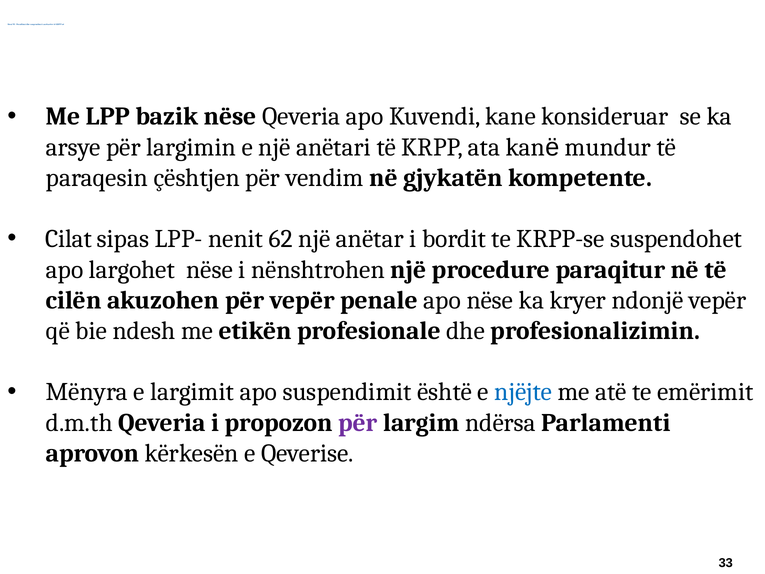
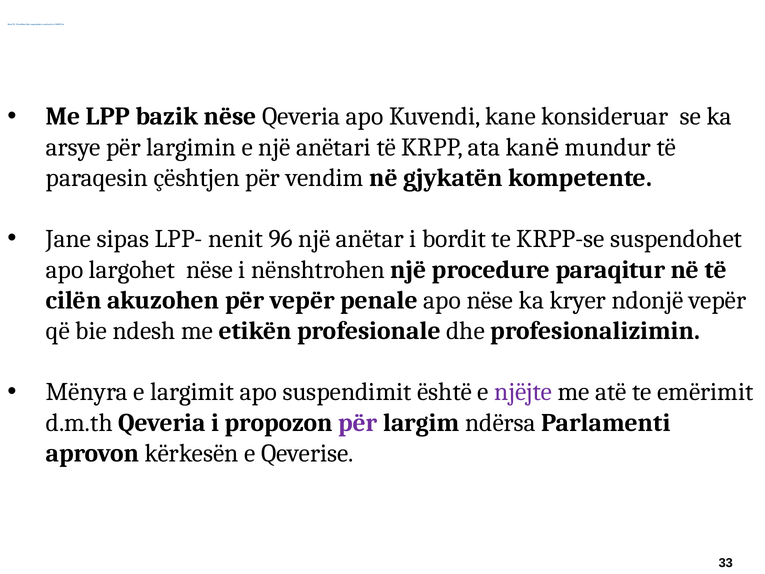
Cilat: Cilat -> Jane (68, 239)
62: 62 -> 96 (281, 239)
njëjte colour: blue -> purple (523, 392)
